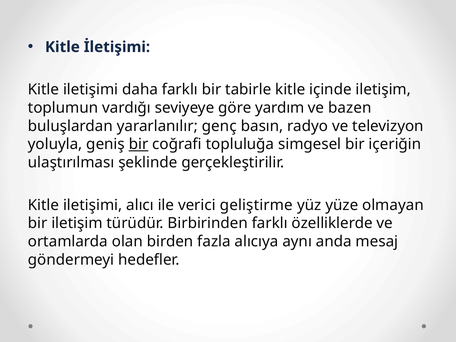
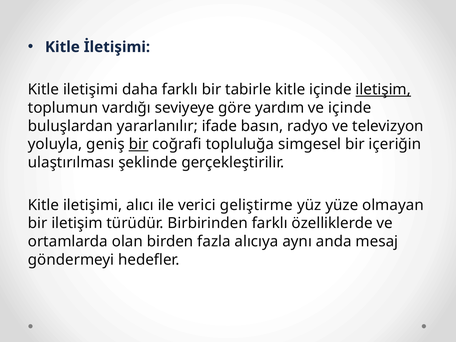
iletişim underline: none -> present (383, 90)
ve bazen: bazen -> içinde (350, 108)
genç: genç -> ifade (219, 126)
